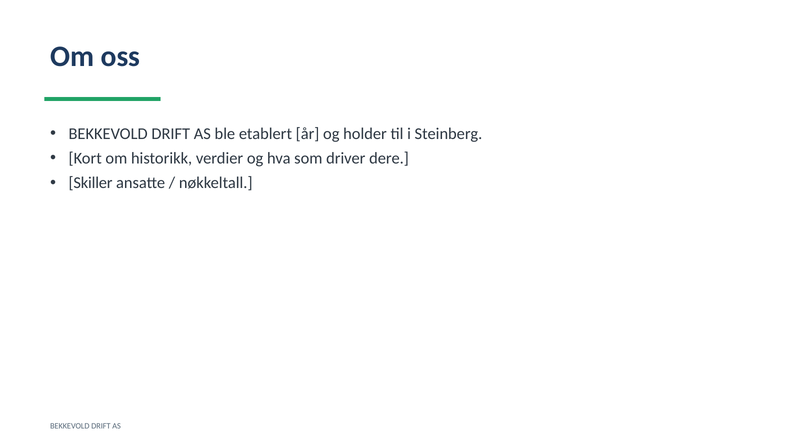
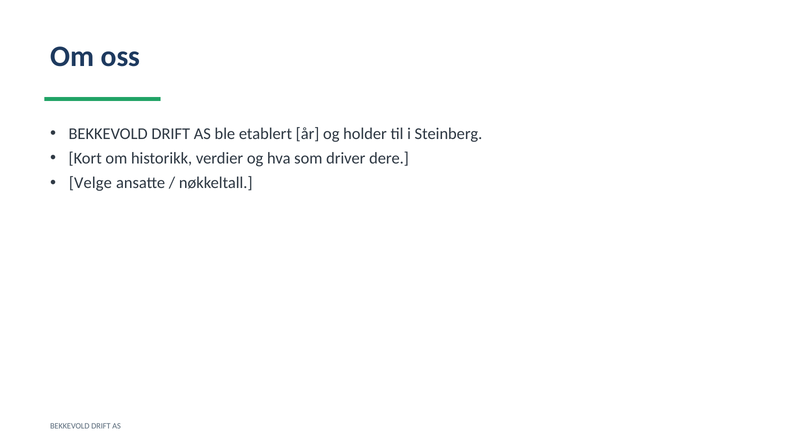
Skiller: Skiller -> Velge (90, 183)
